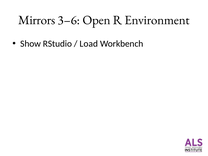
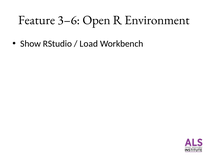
Mirrors: Mirrors -> Feature (37, 20)
